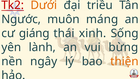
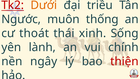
máng: máng -> thống (102, 19)
giáng: giáng -> thoát (34, 33)
bừng: bừng -> chính (123, 47)
thiện colour: orange -> red (124, 61)
